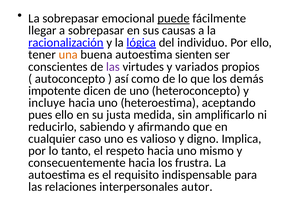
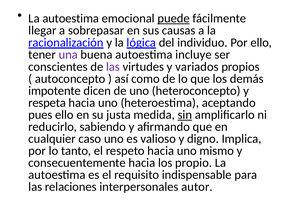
sobrepasar: sobrepasar -> autoestima (71, 18)
una colour: orange -> purple (68, 55)
sienten: sienten -> incluye (193, 55)
incluye: incluye -> respeta (47, 103)
sin underline: none -> present (185, 115)
frustra: frustra -> propio (194, 163)
